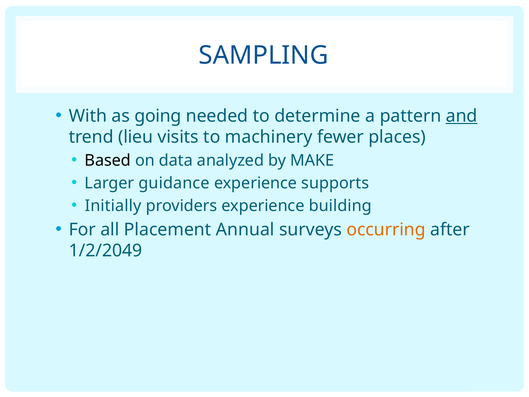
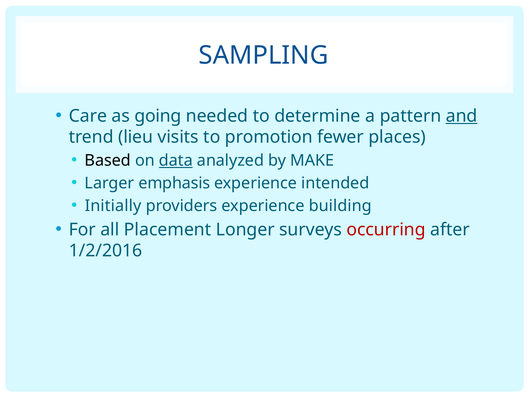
With: With -> Care (88, 116)
machinery: machinery -> promotion (269, 137)
data underline: none -> present (176, 160)
guidance: guidance -> emphasis (174, 183)
supports: supports -> intended (335, 183)
Annual: Annual -> Longer (245, 229)
occurring colour: orange -> red (386, 229)
1/2/2049: 1/2/2049 -> 1/2/2016 (106, 251)
